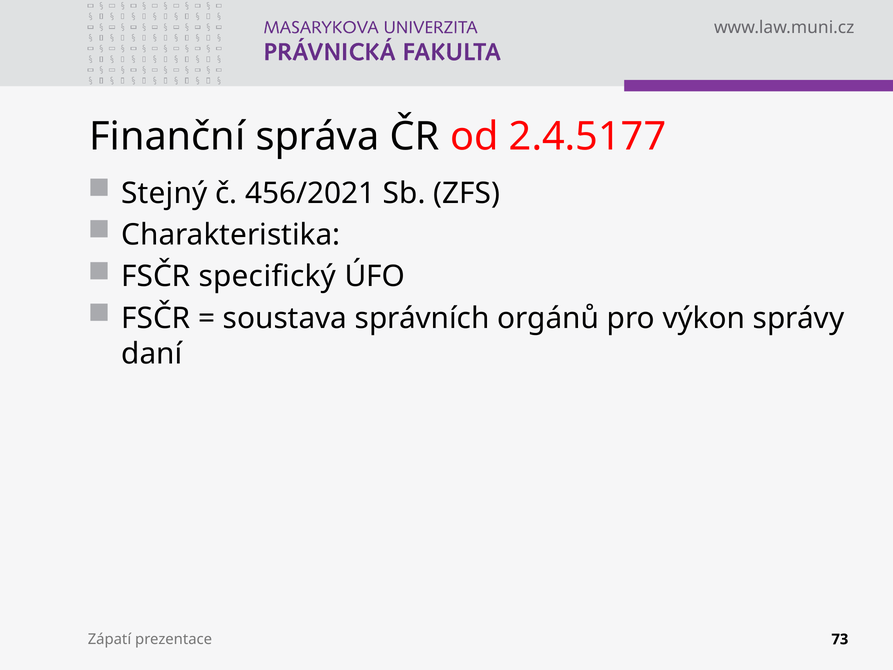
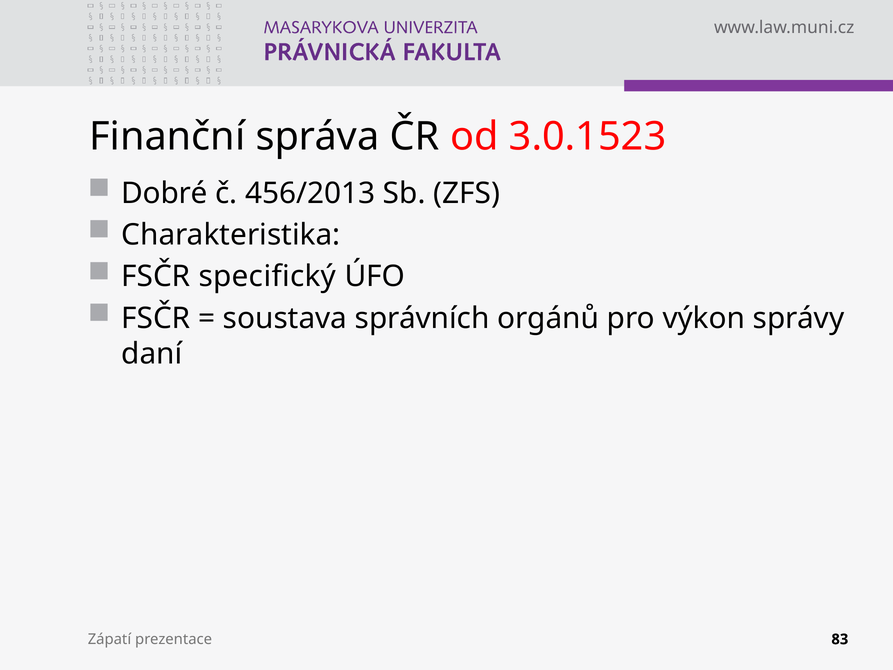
2.4.5177: 2.4.5177 -> 3.0.1523 (588, 136)
Stejný: Stejný -> Dobré (165, 193)
456/2021: 456/2021 -> 456/2013 (310, 193)
73: 73 -> 83 (840, 639)
